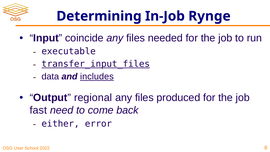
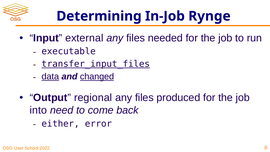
coincide: coincide -> external (84, 38)
data underline: none -> present (50, 77)
includes: includes -> changed (97, 77)
fast: fast -> into (38, 110)
